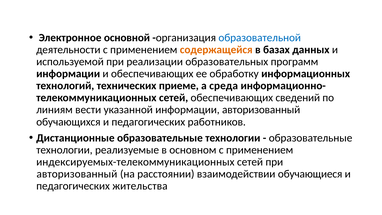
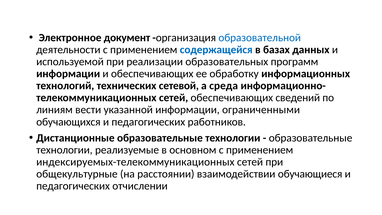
основной: основной -> документ (127, 38)
содержащейся colour: orange -> blue (216, 50)
приеме: приеме -> сетевой (179, 86)
информации авторизованный: авторизованный -> ограниченными (261, 110)
авторизованный: авторизованный -> общекультурные (77, 174)
жительства: жительства -> отчислении (140, 186)
